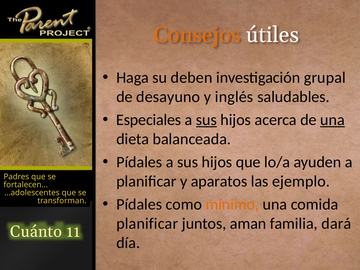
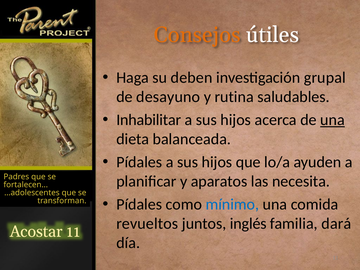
inglés: inglés -> rutina (234, 97)
Especiales: Especiales -> Inhabilitar (149, 120)
sus underline: present -> none (206, 120)
ejemplo: ejemplo -> necesita (301, 181)
mínimo colour: orange -> blue (232, 204)
planificar: planificar -> revueltos (147, 224)
aman: aman -> inglés (248, 224)
Cuánto: Cuánto -> Acostar (36, 231)
